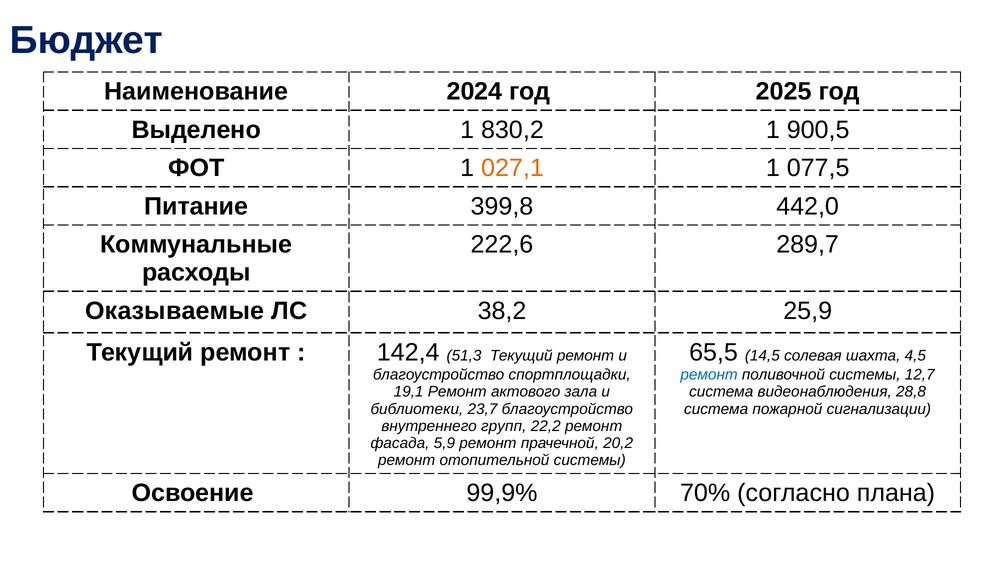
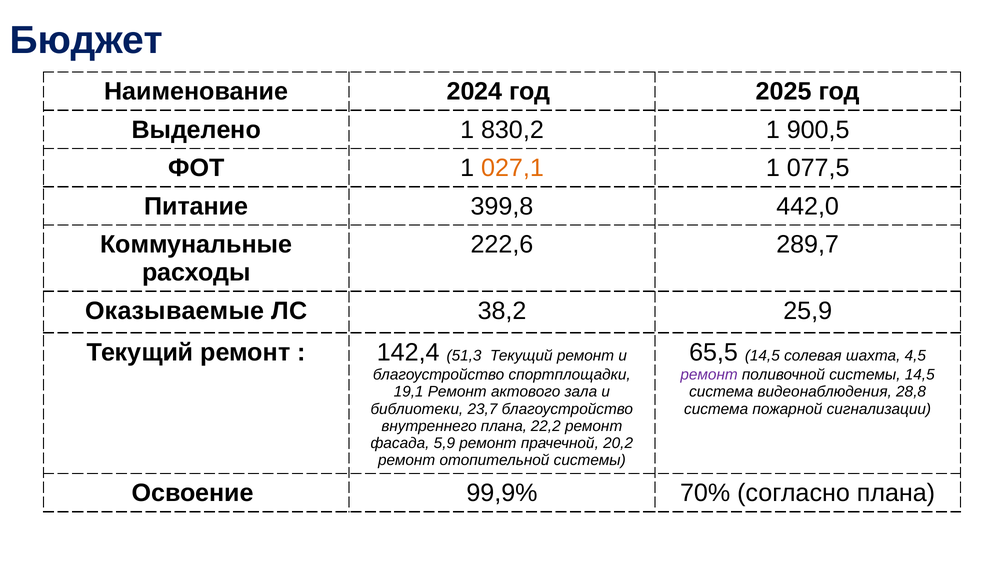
ремонт colour: blue -> purple (709, 375)
системы 12,7: 12,7 -> 14,5 (920, 375)
внутреннего групп: групп -> плана (504, 426)
